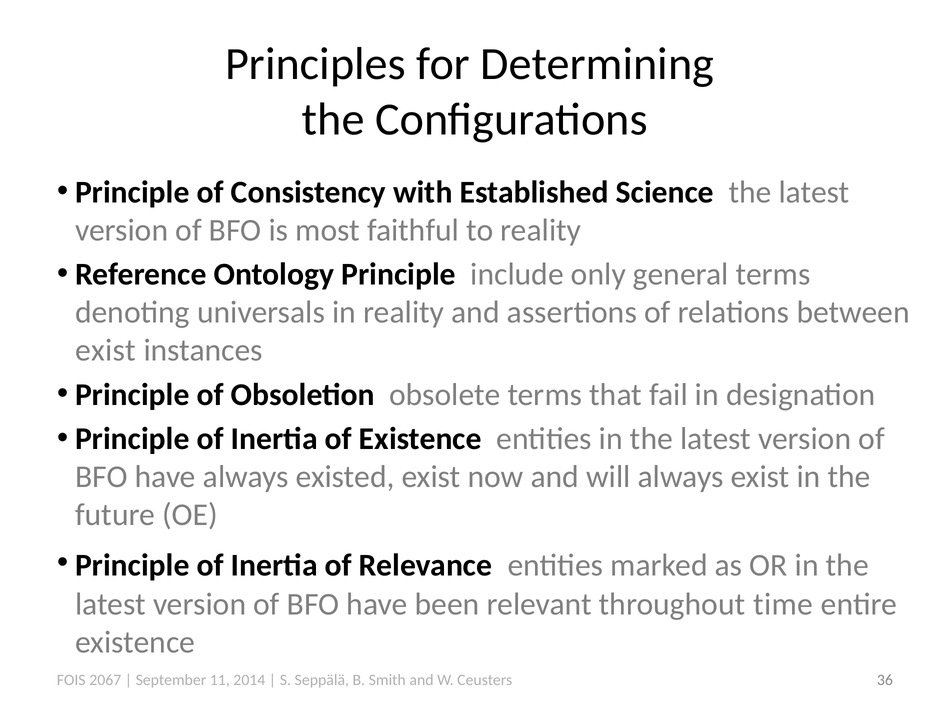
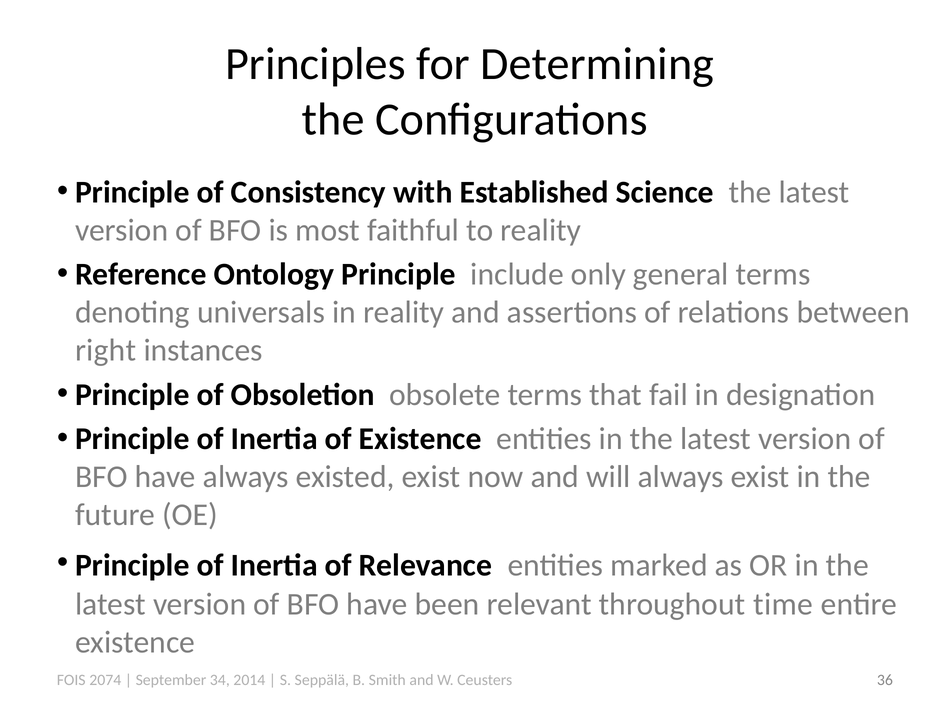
exist: exist -> right (106, 351)
2067: 2067 -> 2074 (105, 680)
11: 11 -> 34 (220, 680)
